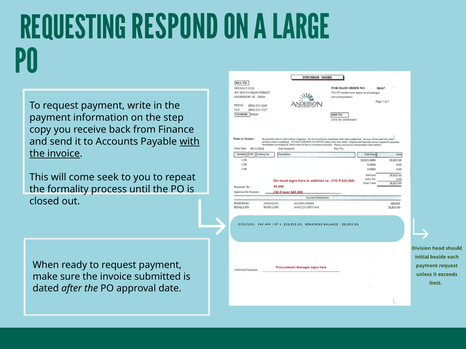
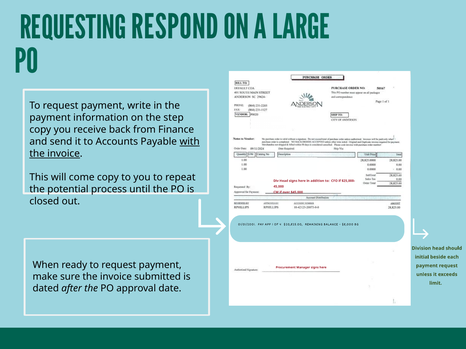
come seek: seek -> copy (108, 178)
formality: formality -> potential (68, 190)
